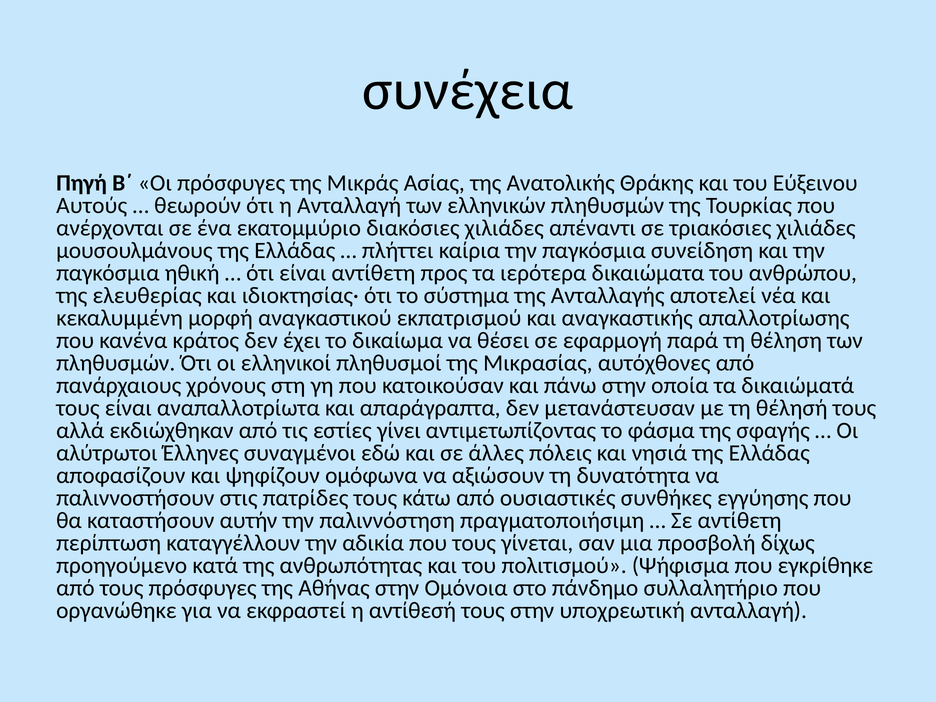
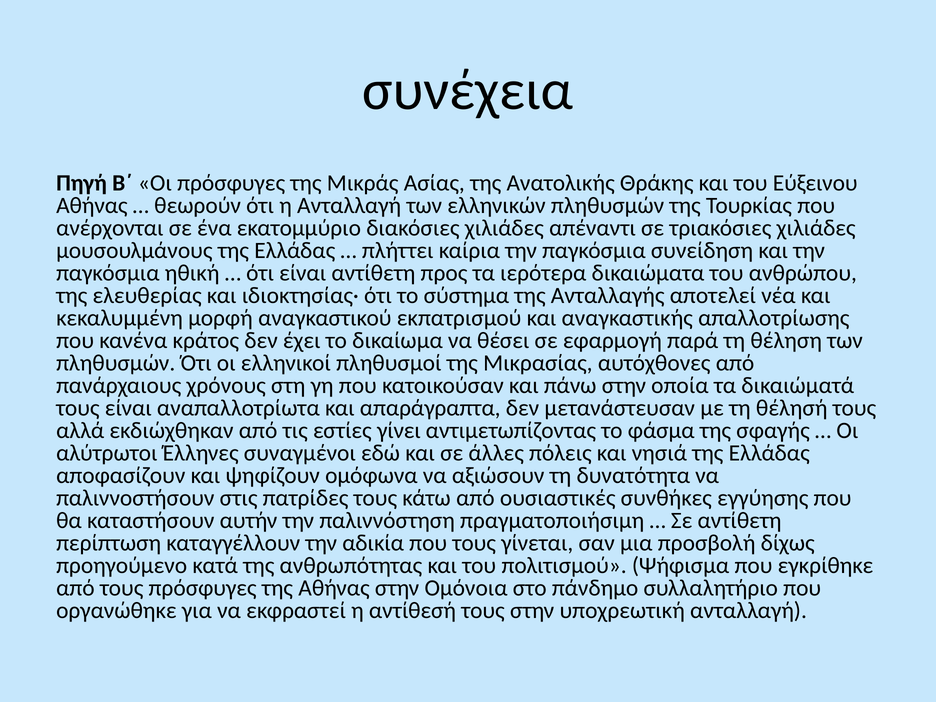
Αυτούς: Αυτούς -> Αθήνας (92, 206)
